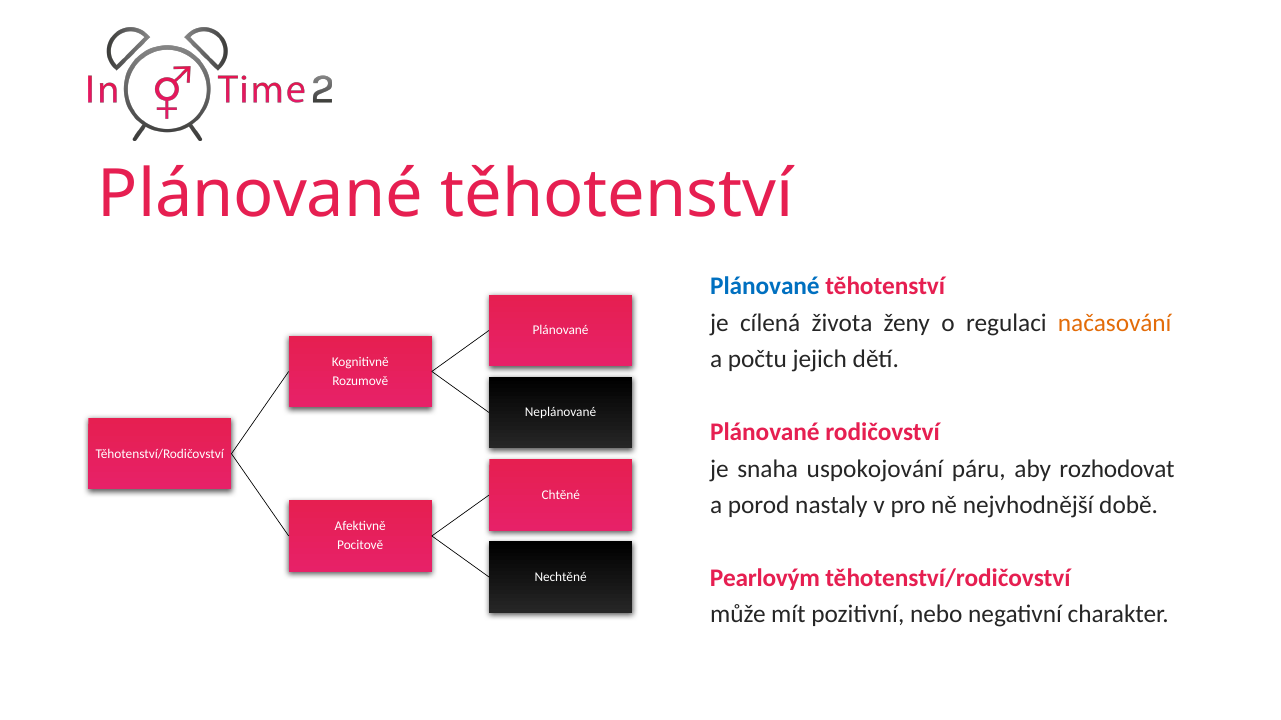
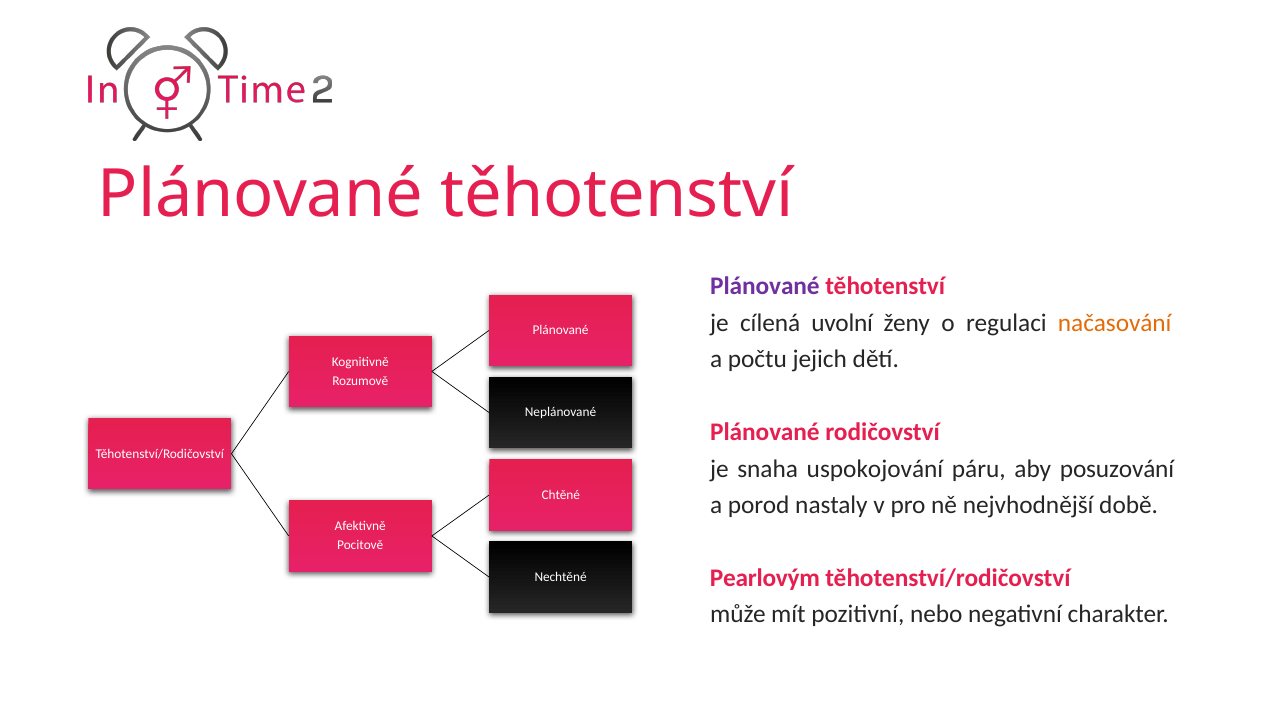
Plánované colour: blue -> purple (765, 287)
života: života -> uvolní (842, 323)
rozhodovat: rozhodovat -> posuzování (1117, 469)
